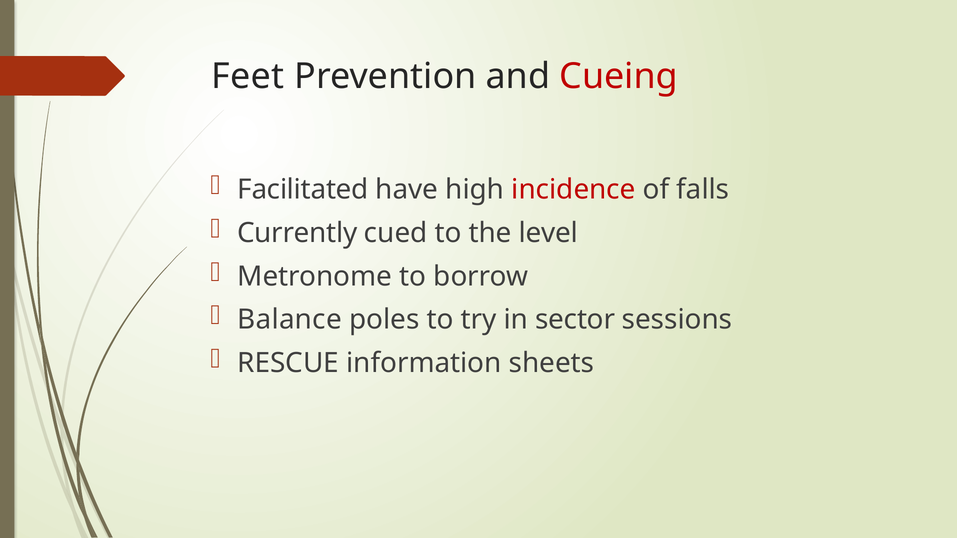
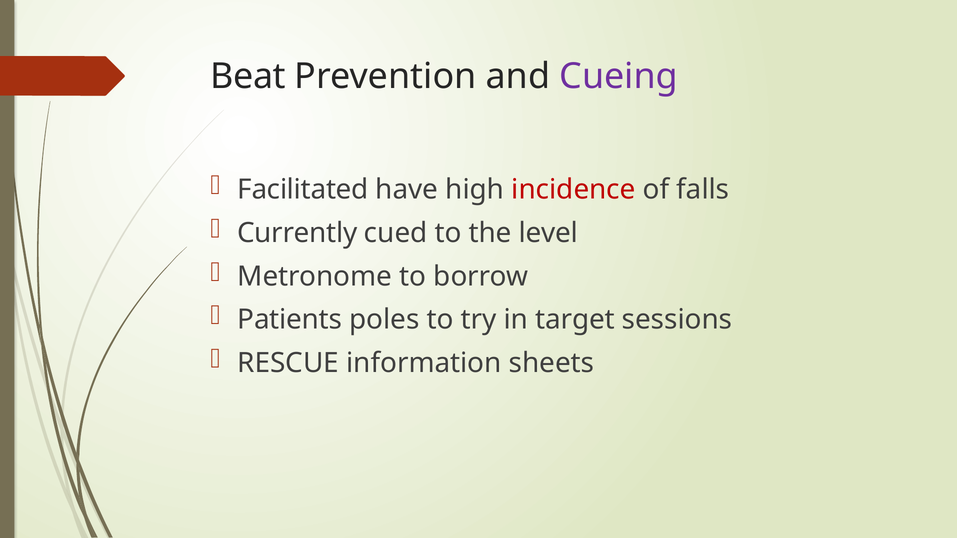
Feet: Feet -> Beat (248, 77)
Cueing colour: red -> purple (619, 77)
Balance: Balance -> Patients (290, 320)
sector: sector -> target (575, 320)
